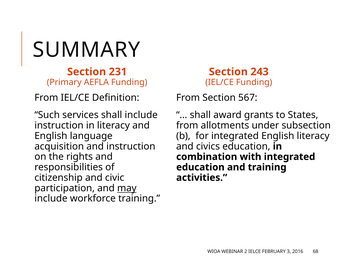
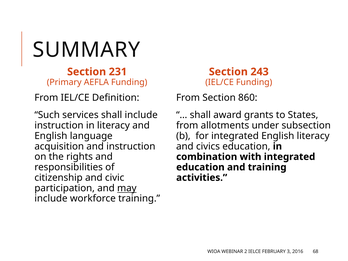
567: 567 -> 860 (248, 98)
